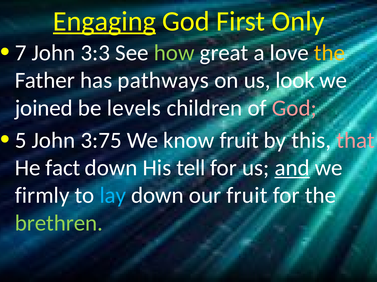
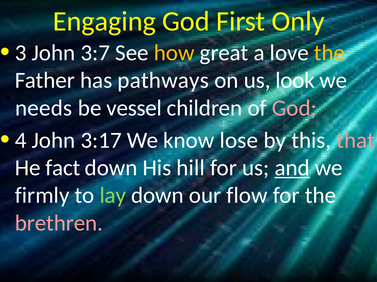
Engaging underline: present -> none (104, 21)
7: 7 -> 3 (21, 53)
3:3: 3:3 -> 3:7 (95, 53)
how colour: light green -> yellow (174, 53)
joined: joined -> needs (44, 108)
levels: levels -> vessel (134, 108)
5: 5 -> 4 (21, 141)
3:75: 3:75 -> 3:17 (101, 141)
know fruit: fruit -> lose (239, 141)
tell: tell -> hill (191, 168)
lay colour: light blue -> light green (113, 196)
our fruit: fruit -> flow (247, 196)
brethren colour: light green -> pink (59, 224)
